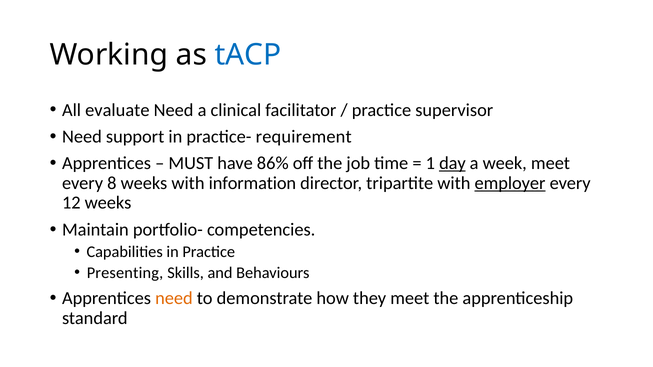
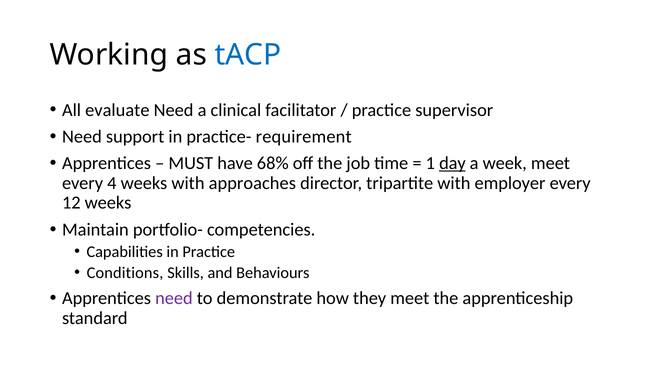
86%: 86% -> 68% (273, 163)
8: 8 -> 4 (112, 183)
information: information -> approaches (252, 183)
employer underline: present -> none (510, 183)
Presenting: Presenting -> Conditions (125, 273)
need colour: orange -> purple (174, 298)
